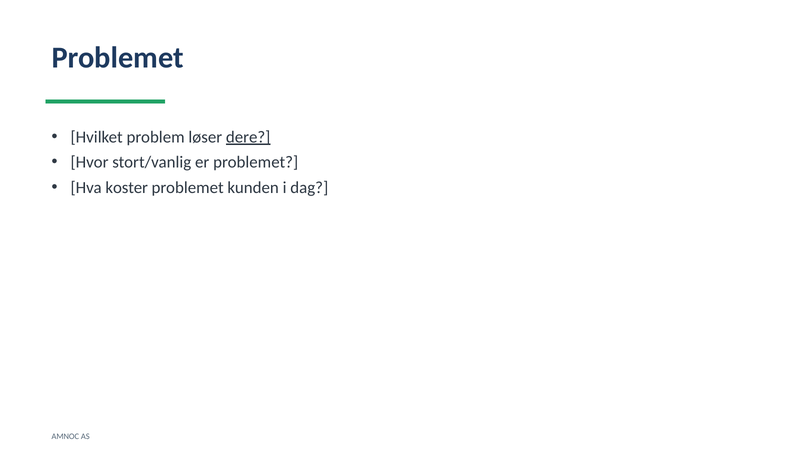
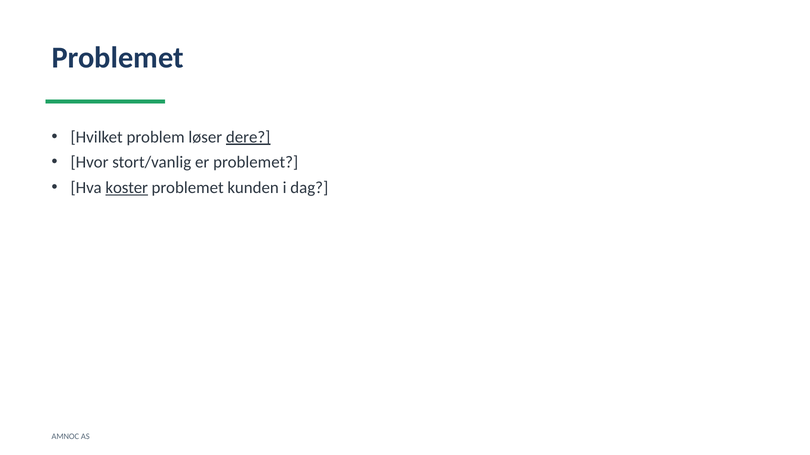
koster underline: none -> present (127, 188)
